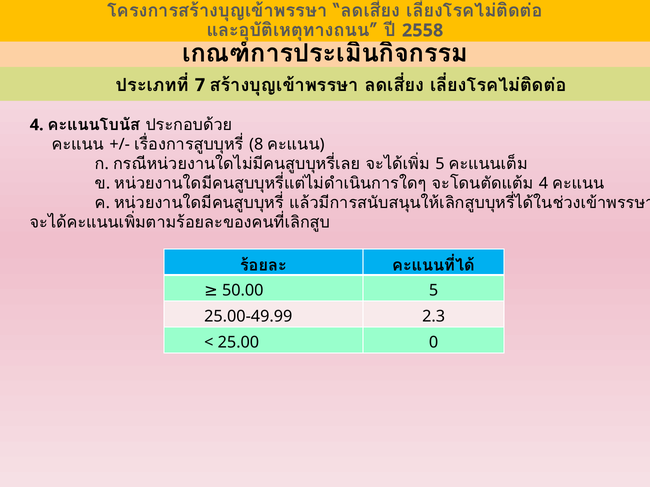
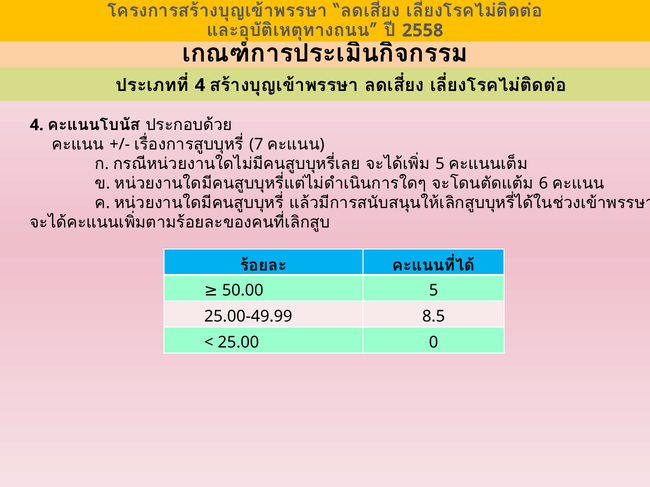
7: 7 -> 4 (200, 85)
8: 8 -> 7 (256, 144)
4: 4 -> 6 (543, 183)
2.3: 2.3 -> 8.5 (434, 316)
